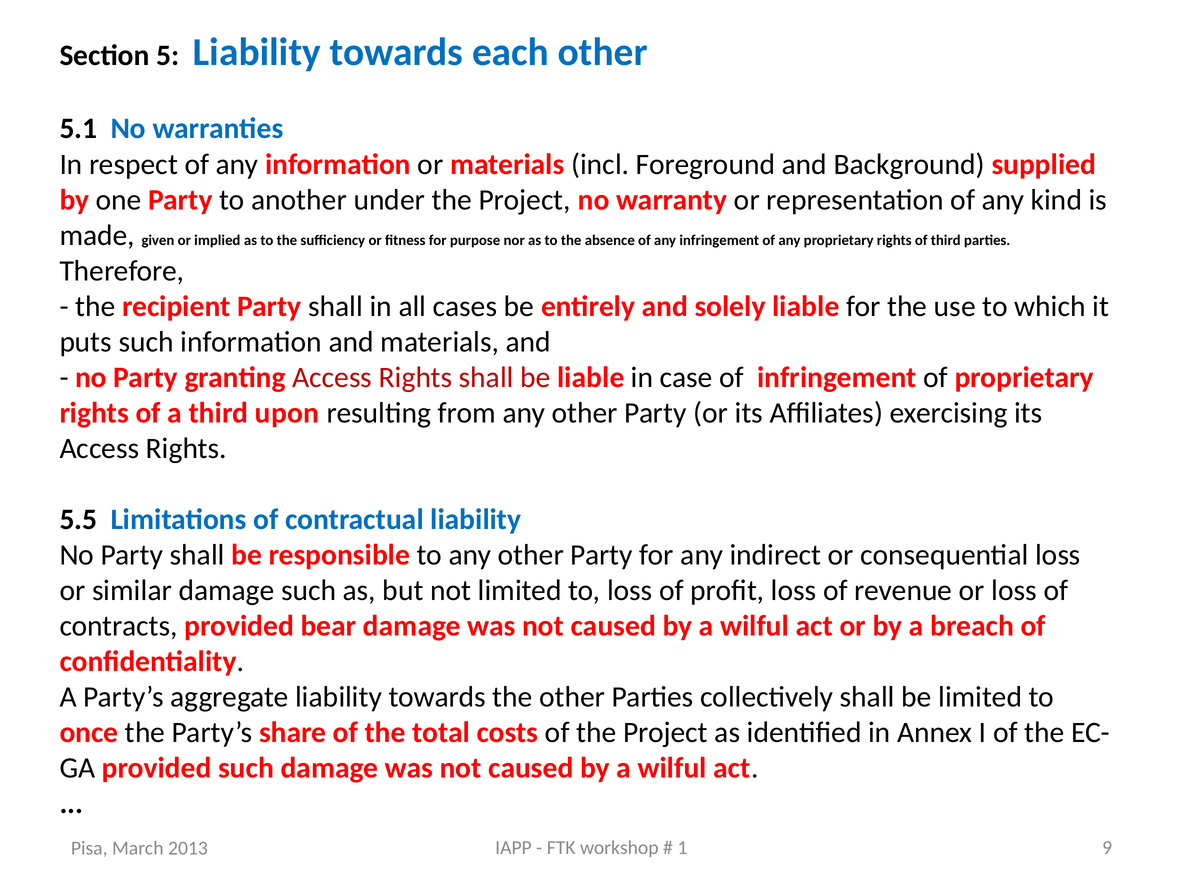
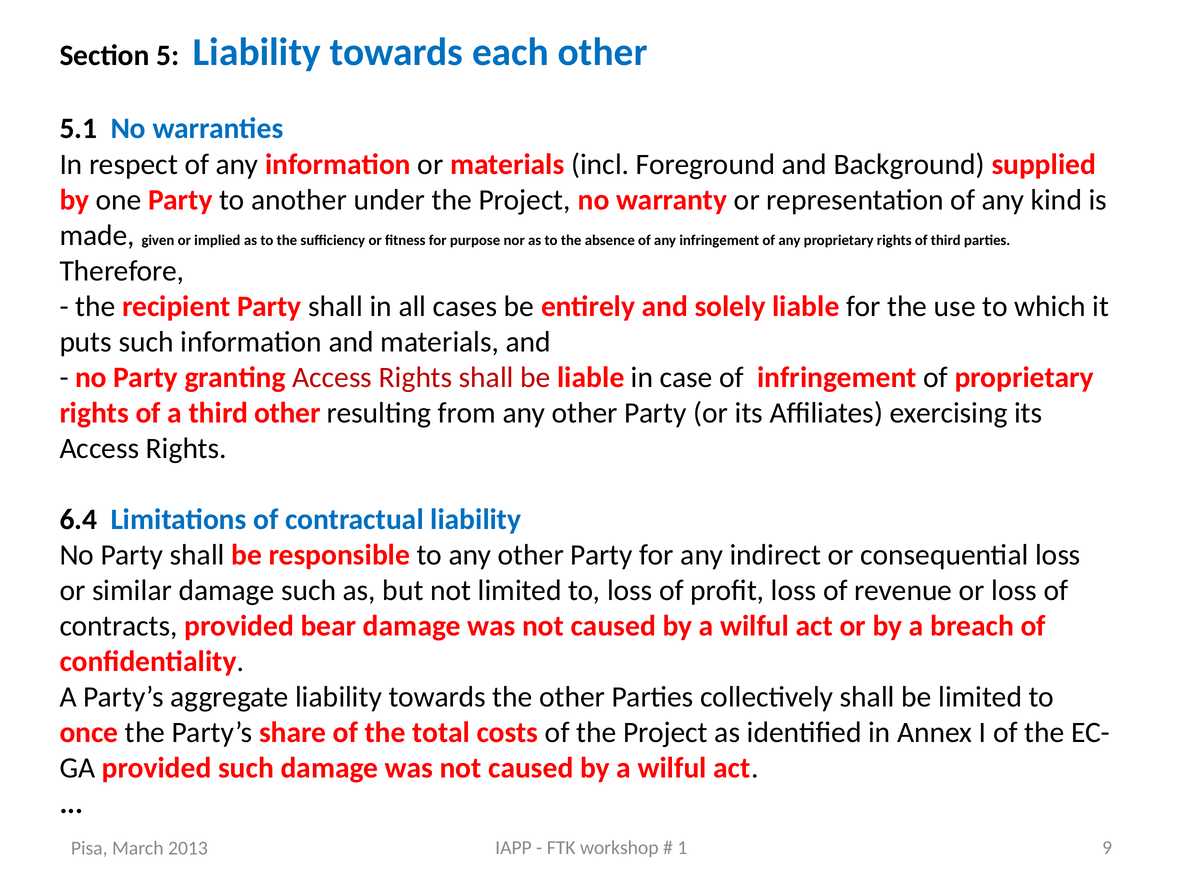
third upon: upon -> other (287, 413)
5.5: 5.5 -> 6.4 (78, 519)
